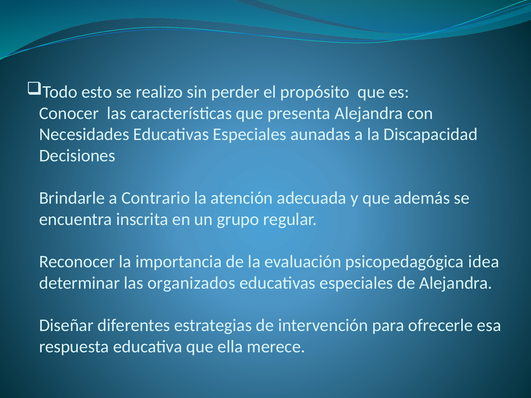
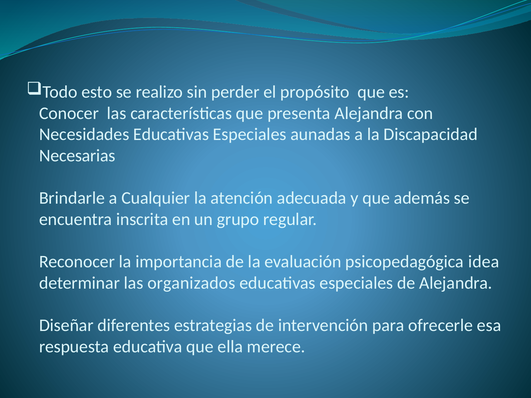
Decisiones: Decisiones -> Necesarias (77, 156)
Contrario: Contrario -> Cualquier (156, 198)
